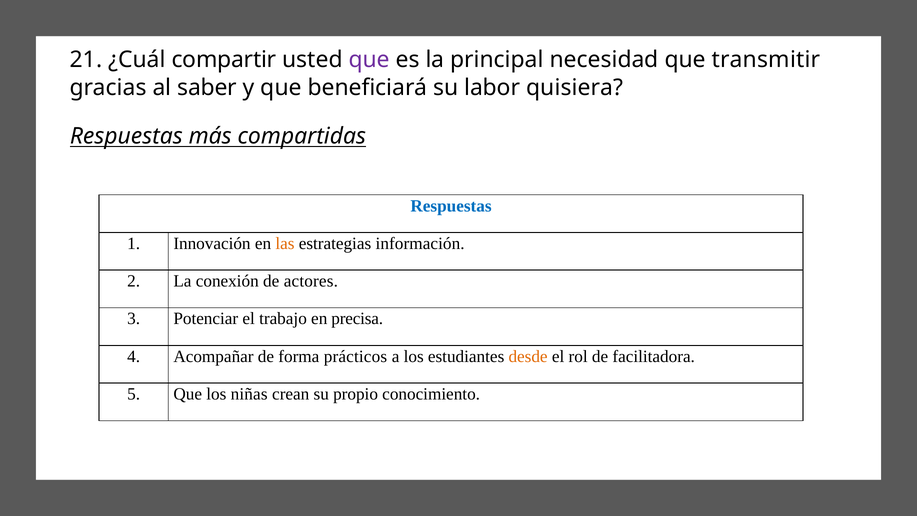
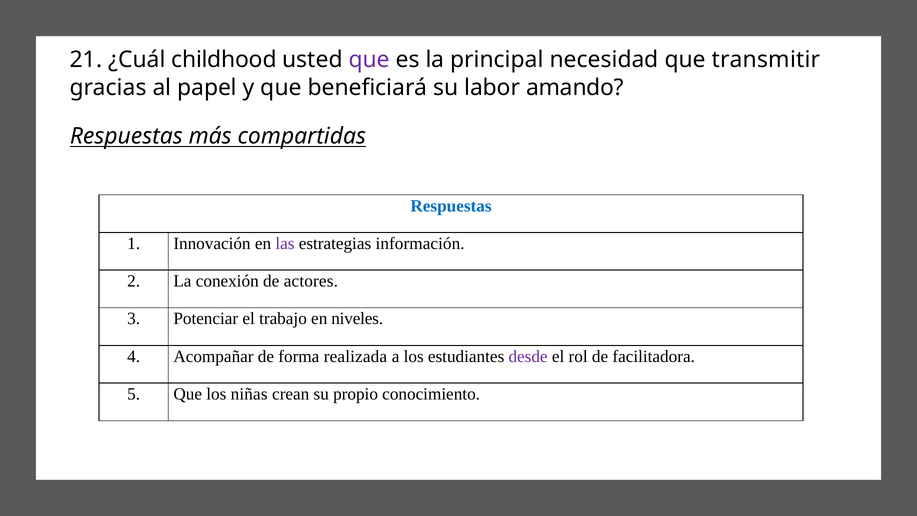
compartir: compartir -> childhood (224, 60)
saber: saber -> papel (207, 88)
quisiera: quisiera -> amando (575, 88)
las colour: orange -> purple (285, 243)
precisa: precisa -> niveles (357, 319)
prácticos: prácticos -> realizada (355, 356)
desde colour: orange -> purple (528, 356)
